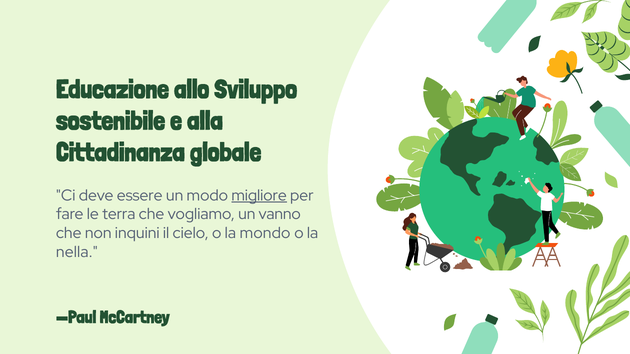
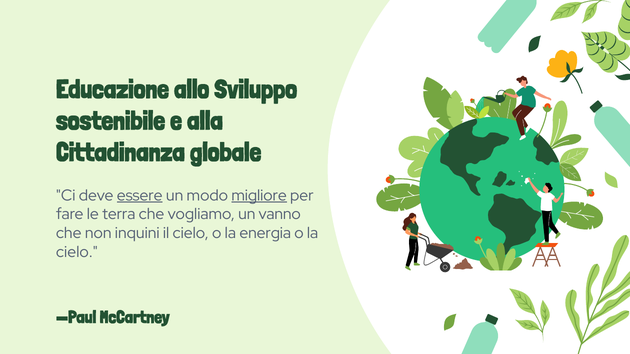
essere underline: none -> present (140, 196)
mondo: mondo -> energia (265, 233)
nella: nella -> cielo (77, 252)
